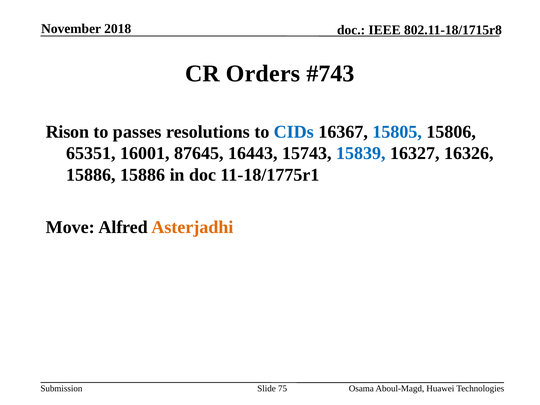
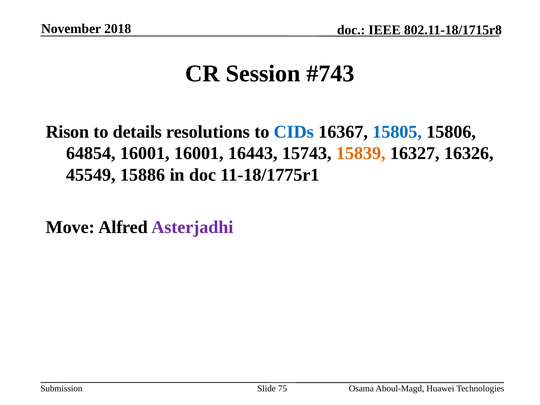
Orders: Orders -> Session (263, 74)
passes: passes -> details (137, 132)
65351: 65351 -> 64854 (91, 153)
16001 87645: 87645 -> 16001 (199, 153)
15839 colour: blue -> orange (361, 153)
15886: 15886 -> 45549 (91, 175)
Asterjadhi colour: orange -> purple (192, 227)
